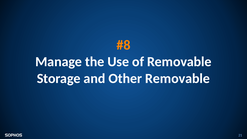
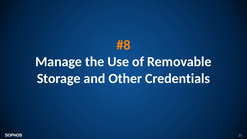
Other Removable: Removable -> Credentials (178, 78)
